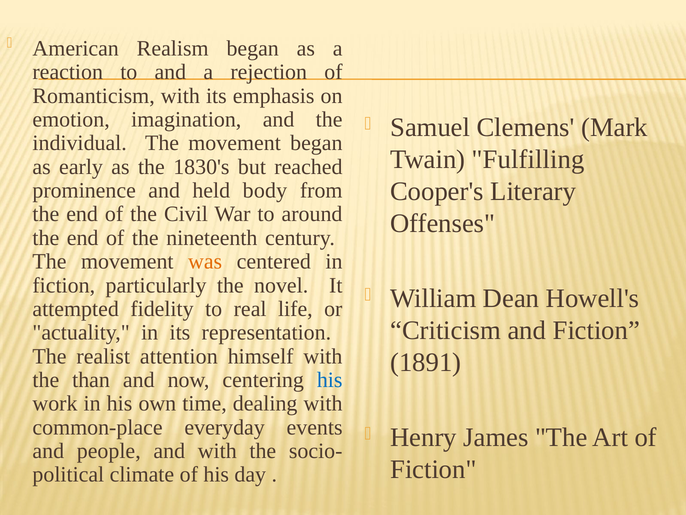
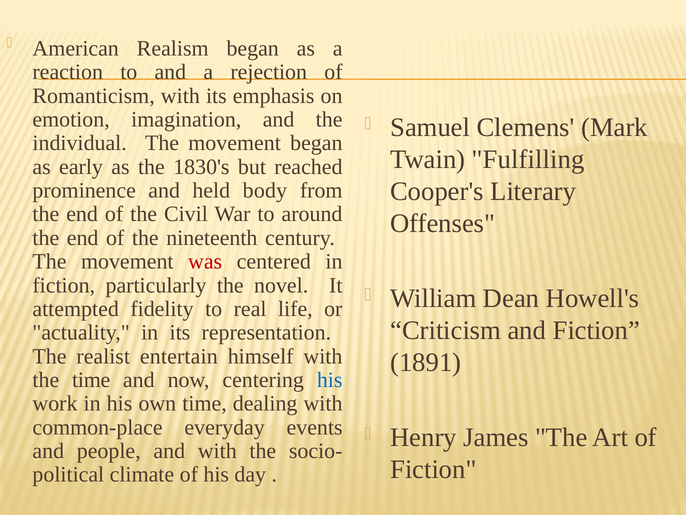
was colour: orange -> red (205, 261)
attention: attention -> entertain (179, 356)
the than: than -> time (91, 380)
